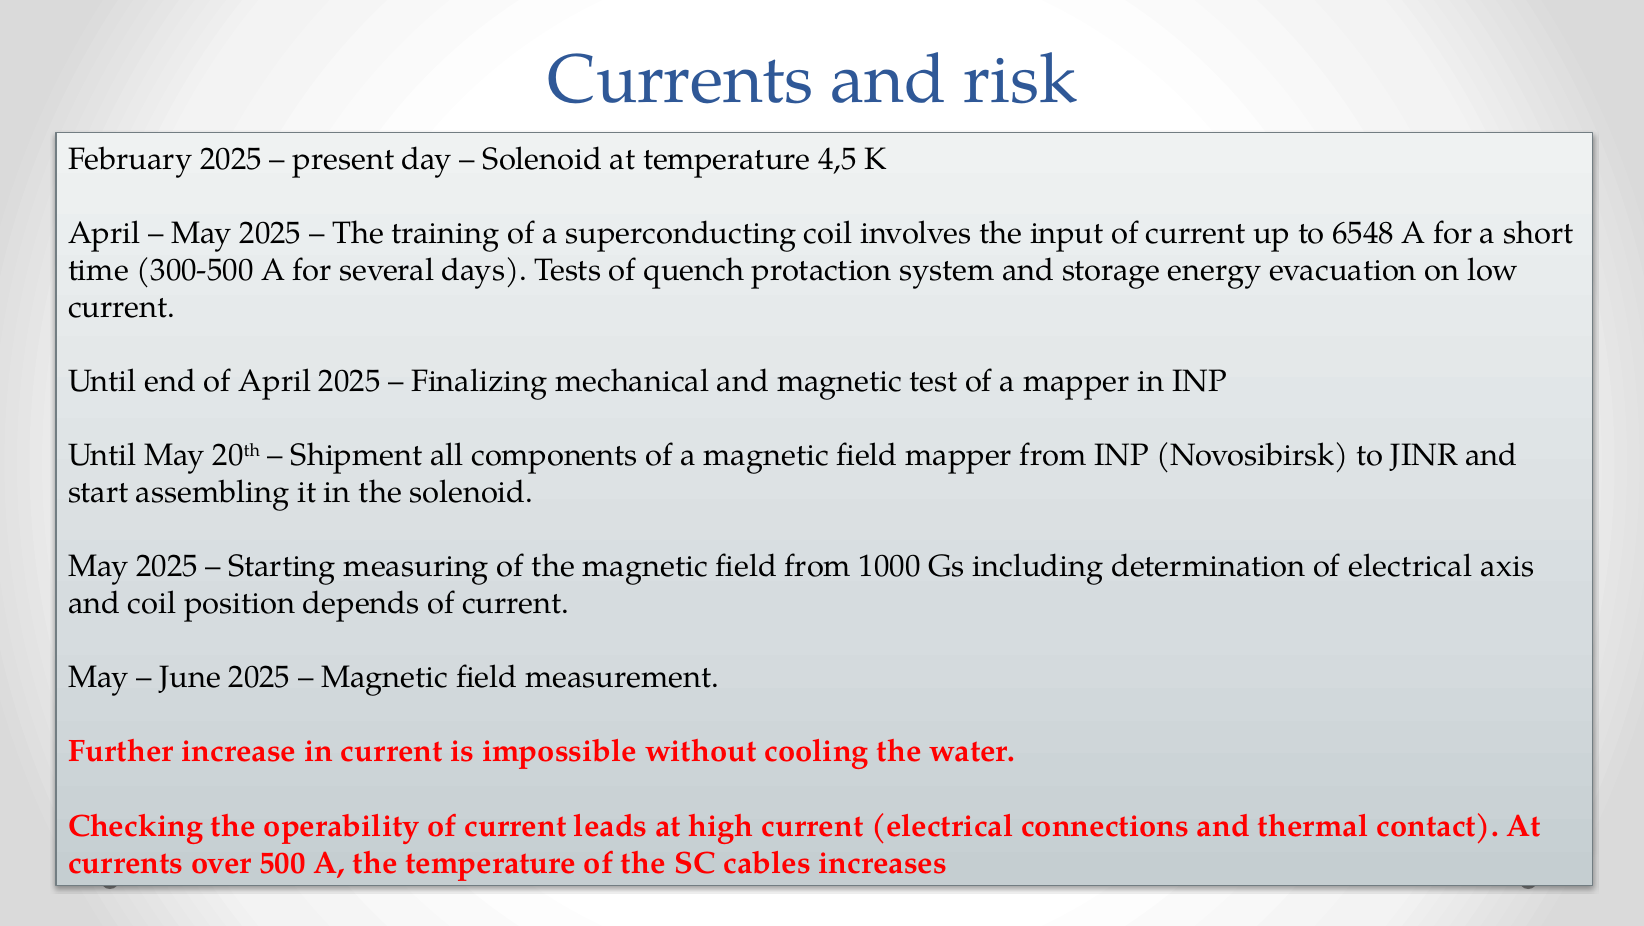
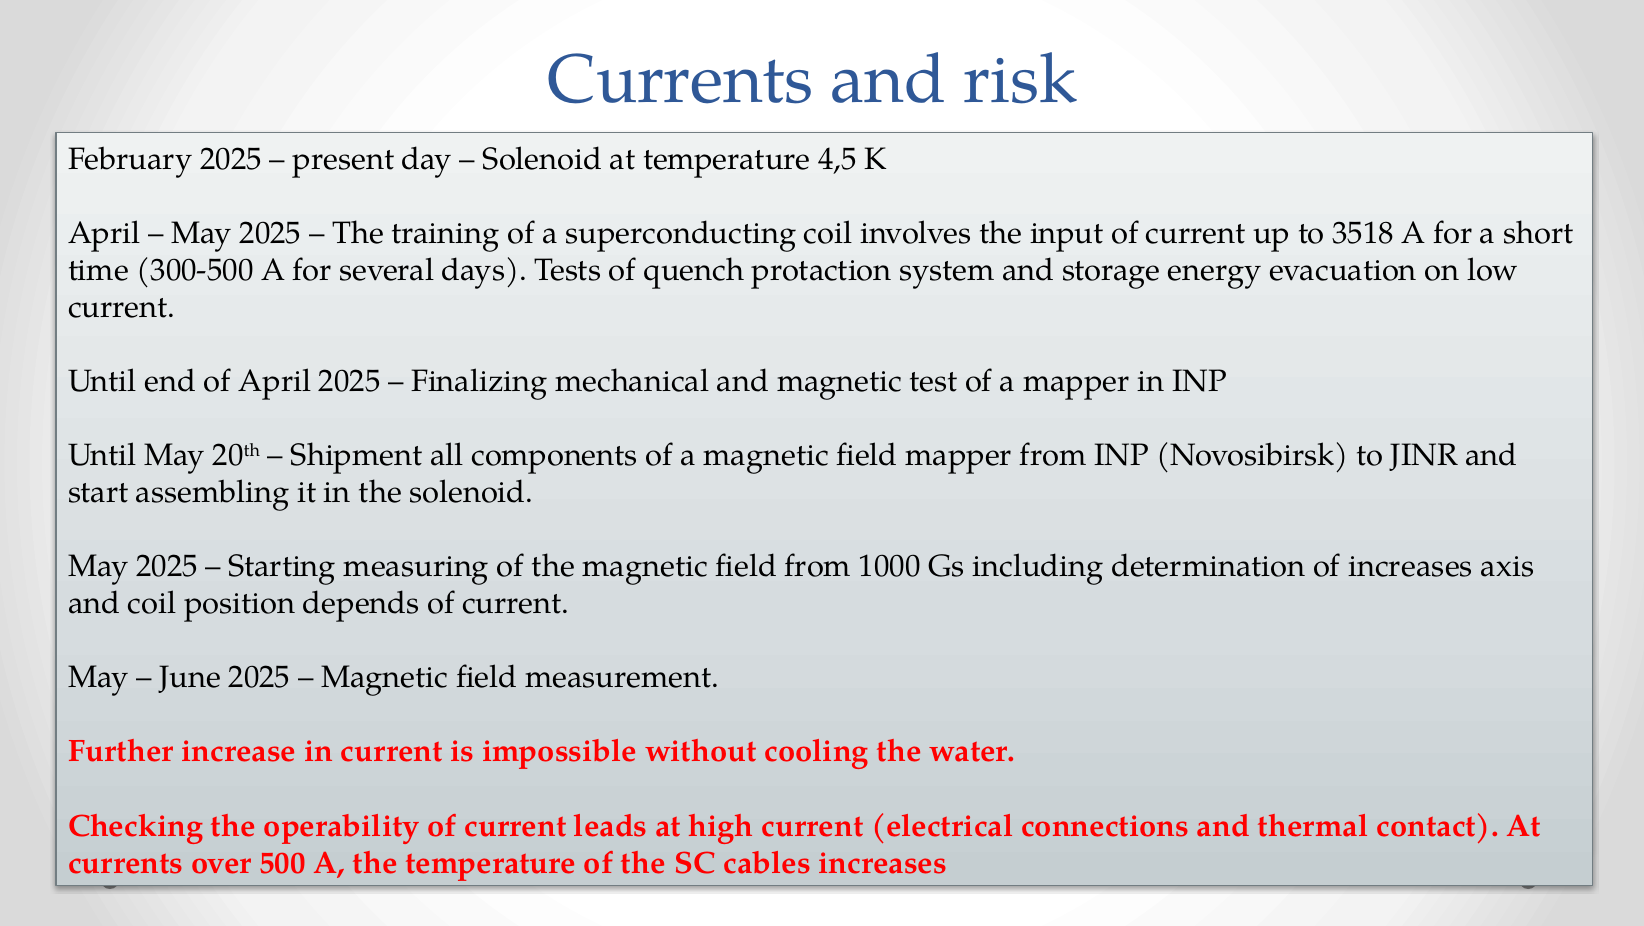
6548: 6548 -> 3518 (1363, 233)
of electrical: electrical -> increases (1411, 567)
